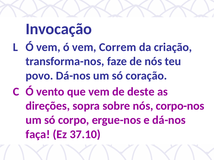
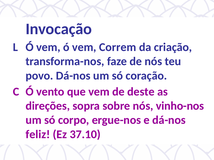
corpo-nos: corpo-nos -> vinho-nos (180, 106)
faça: faça -> feliz (38, 135)
